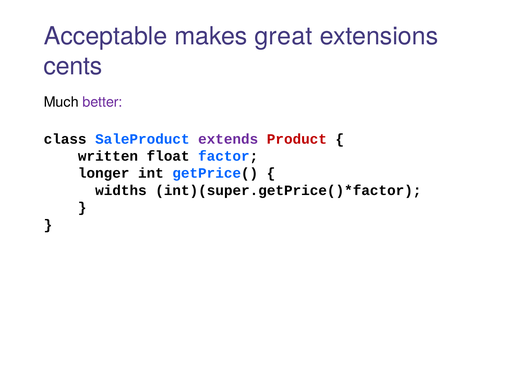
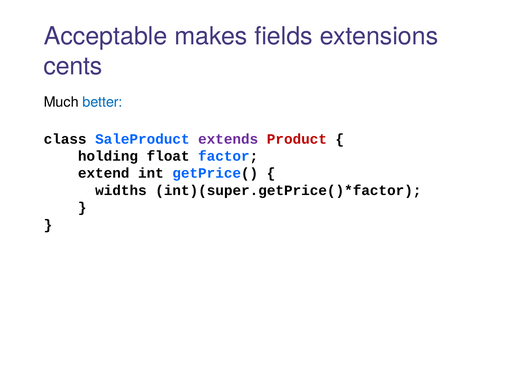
great: great -> fields (284, 36)
better colour: purple -> blue (103, 102)
written: written -> holding (108, 156)
longer: longer -> extend (104, 174)
